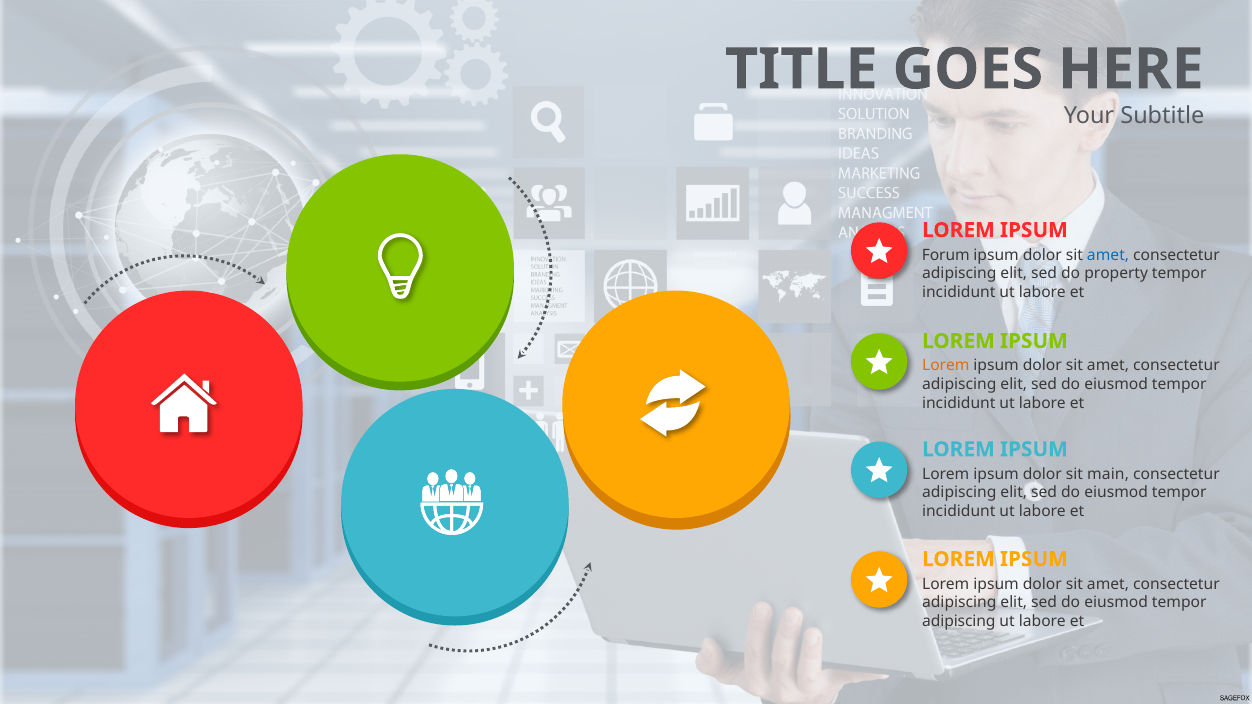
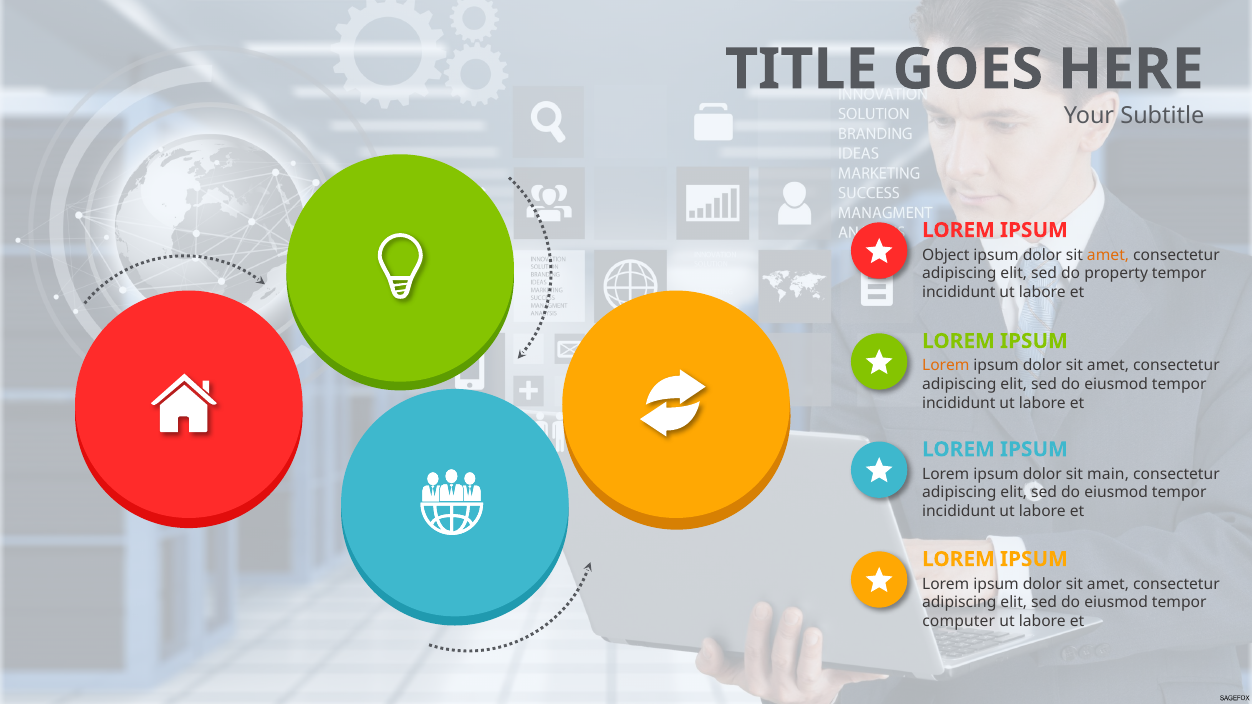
Forum: Forum -> Object (946, 255)
amet colour: blue -> orange (1108, 255)
adipiscing: adipiscing -> computer (959, 622)
